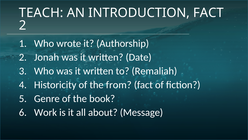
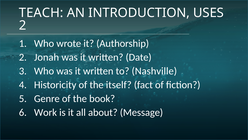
INTRODUCTION FACT: FACT -> USES (209, 13)
Remaliah: Remaliah -> Nashville (154, 71)
from: from -> itself (119, 85)
